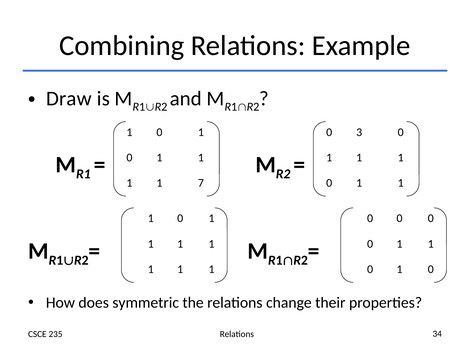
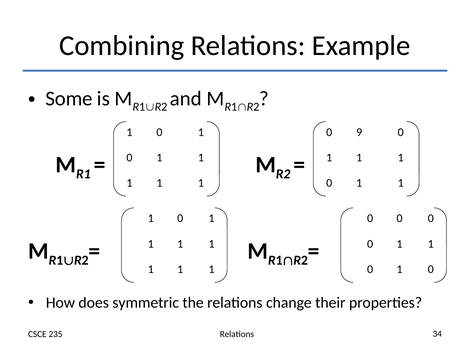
Draw: Draw -> Some (69, 99)
3: 3 -> 9 (359, 132)
7: 7 -> 1 (201, 183)
